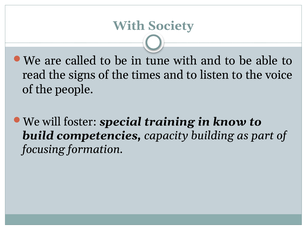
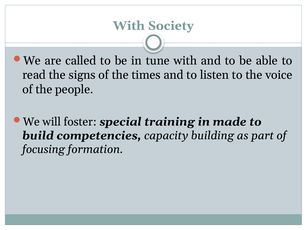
know: know -> made (230, 122)
